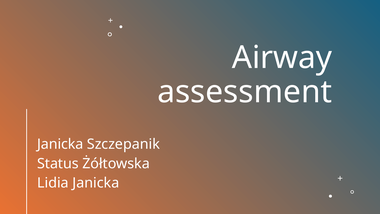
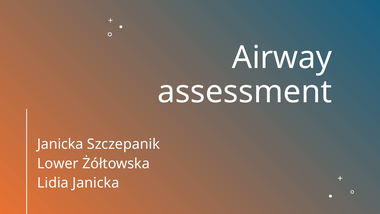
Status: Status -> Lower (58, 163)
